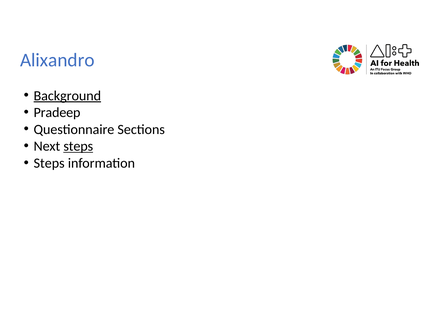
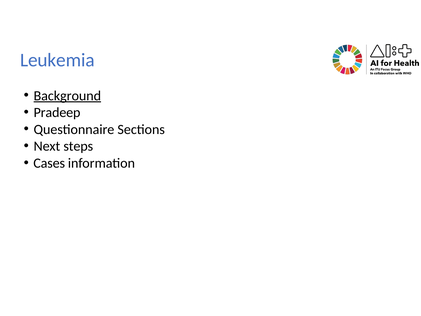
Alixandro: Alixandro -> Leukemia (57, 60)
steps underline: present -> none (78, 146)
Steps: Steps -> Cases (49, 163)
